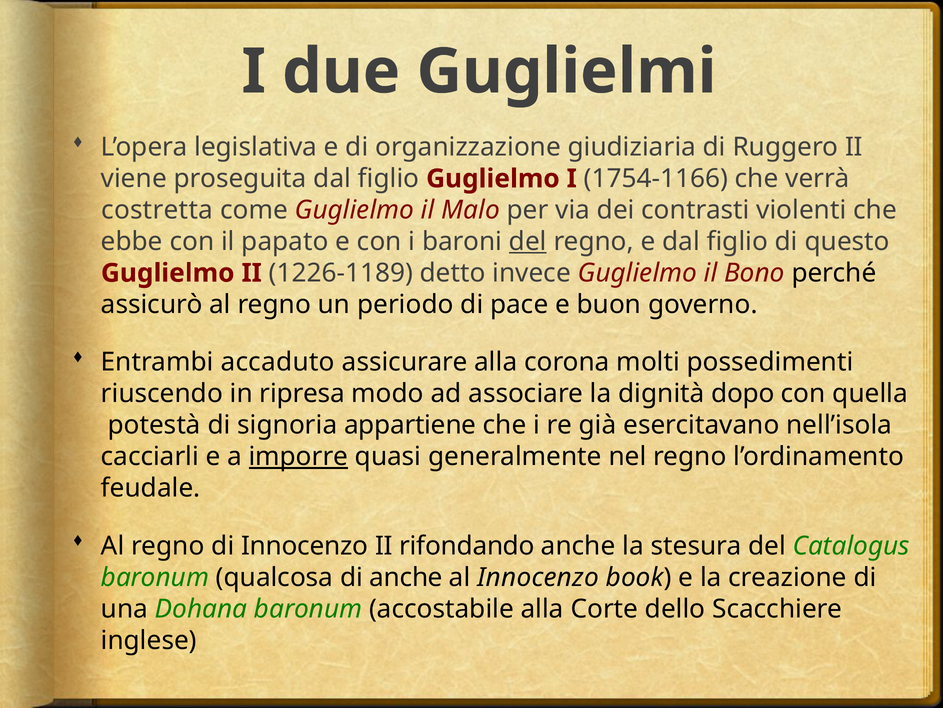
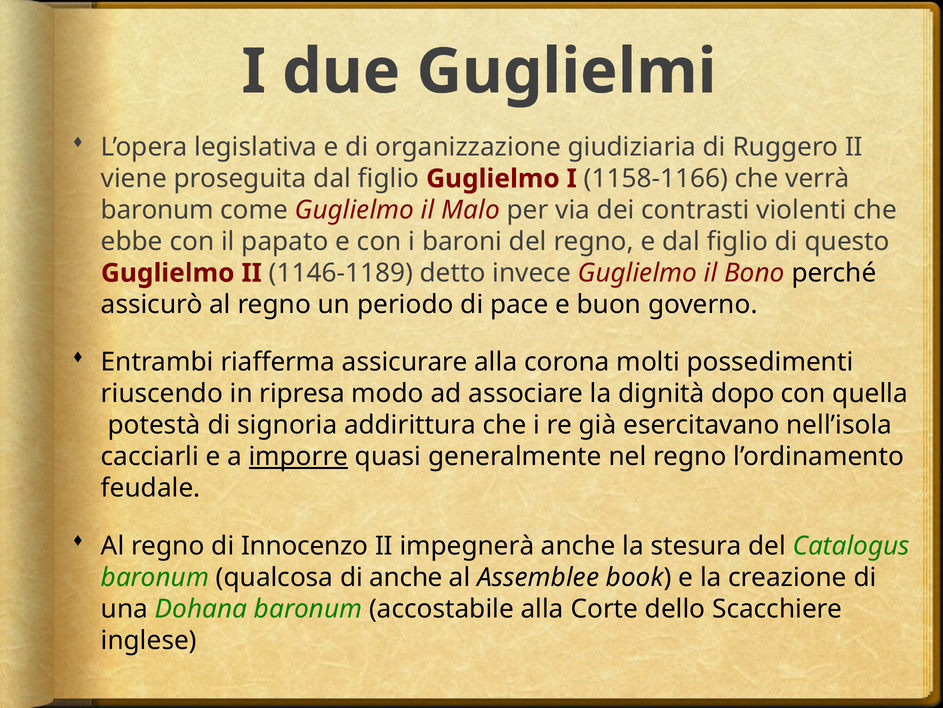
1754-1166: 1754-1166 -> 1158-1166 (656, 178)
costretta: costretta -> baronum (157, 210)
del underline: present -> none (528, 241)
1226-1189: 1226-1189 -> 1146-1189 (341, 273)
accaduto: accaduto -> riafferma (278, 362)
appartiene: appartiene -> addirittura (410, 425)
rifondando: rifondando -> impegnerà (467, 545)
al Innocenzo: Innocenzo -> Assemblee (538, 577)
